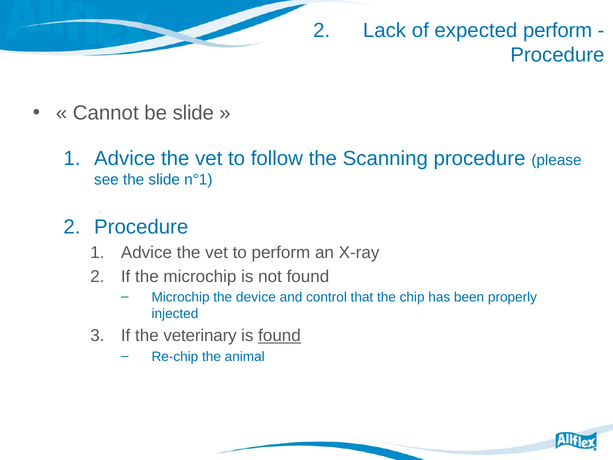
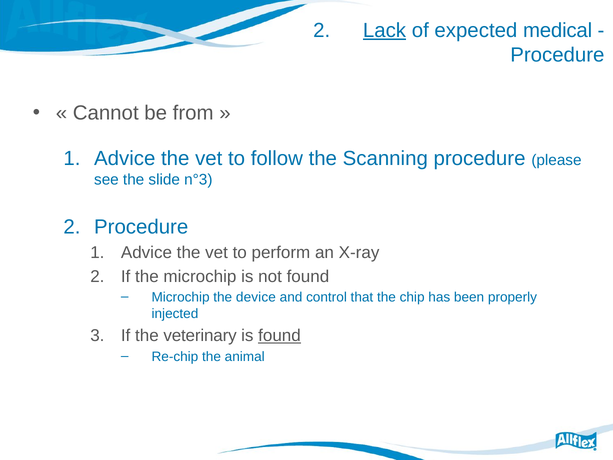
Lack underline: none -> present (385, 31)
expected perform: perform -> medical (558, 31)
be slide: slide -> from (193, 113)
n°1: n°1 -> n°3 (198, 179)
